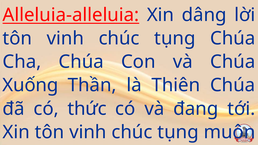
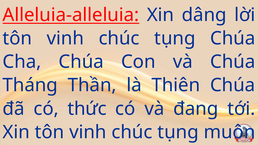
Xuống: Xuống -> Tháng (30, 85)
